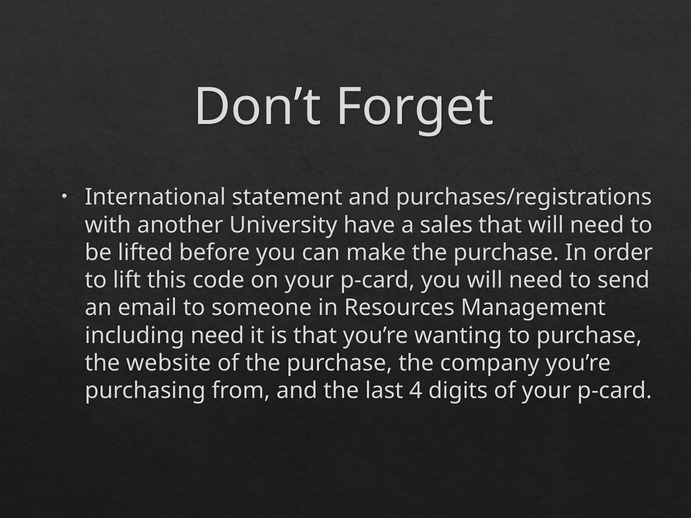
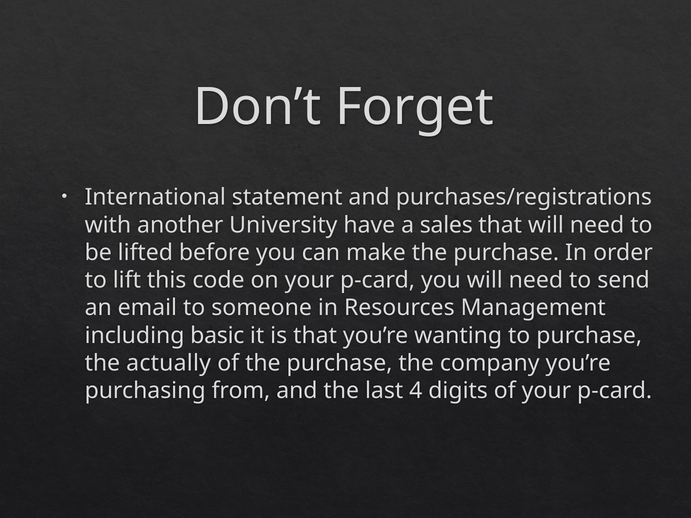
including need: need -> basic (217, 336)
website: website -> actually (169, 363)
